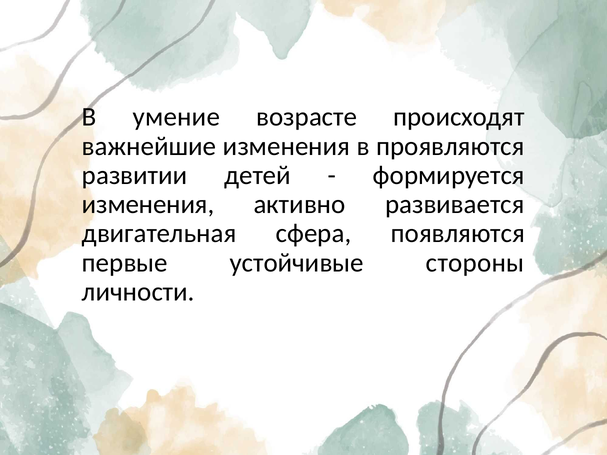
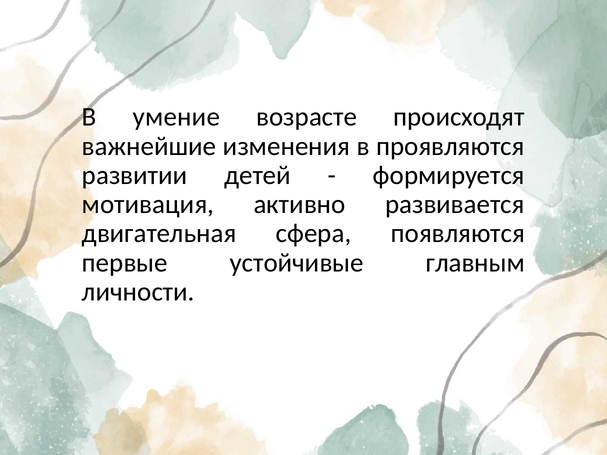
изменения: изменения -> мотивация (148, 205)
стороны: стороны -> главным (475, 263)
